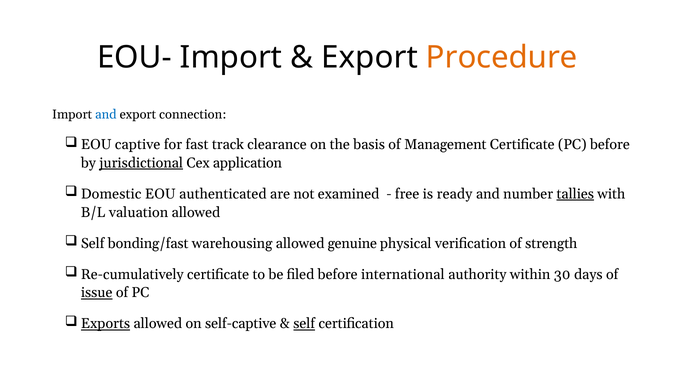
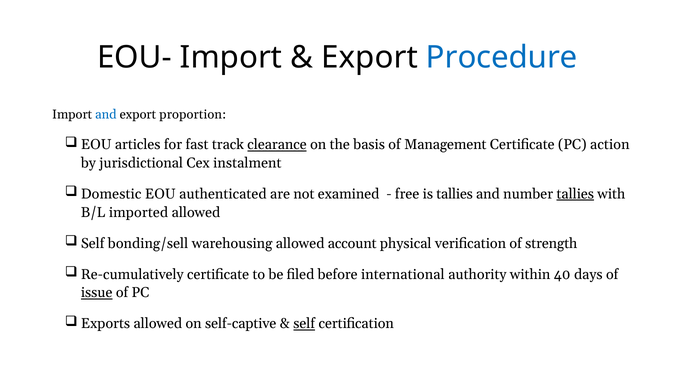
Procedure colour: orange -> blue (502, 57)
connection: connection -> proportion (193, 114)
captive: captive -> articles (138, 145)
clearance underline: none -> present (277, 145)
PC before: before -> action (610, 145)
jurisdictional underline: present -> none (141, 163)
application: application -> instalment (247, 163)
is ready: ready -> tallies (455, 194)
valuation: valuation -> imported (139, 212)
bonding/fast: bonding/fast -> bonding/sell (148, 243)
genuine: genuine -> account (352, 243)
30: 30 -> 40 (562, 275)
Exports underline: present -> none (105, 324)
